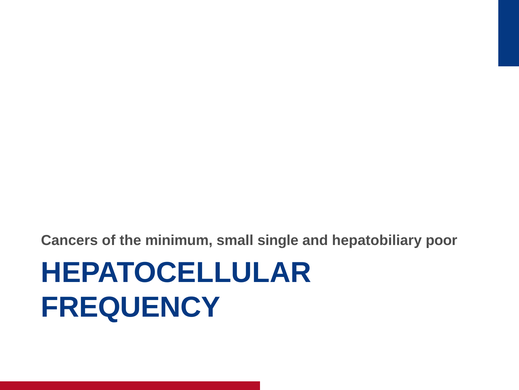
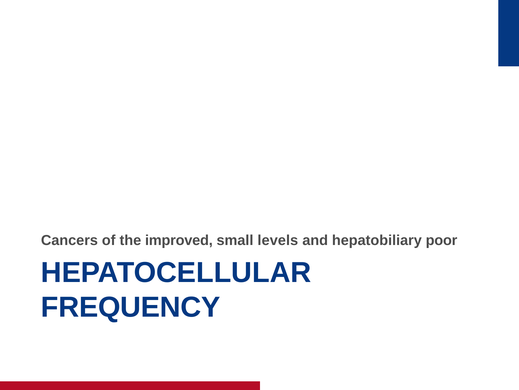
minimum: minimum -> improved (179, 240)
single: single -> levels (278, 240)
